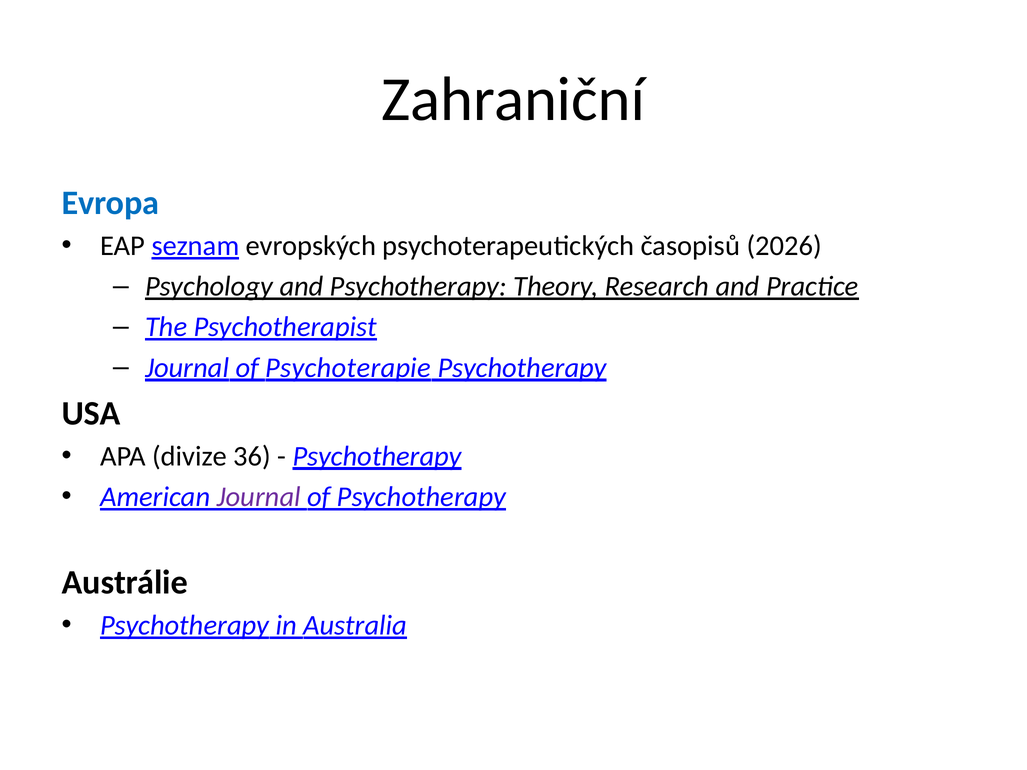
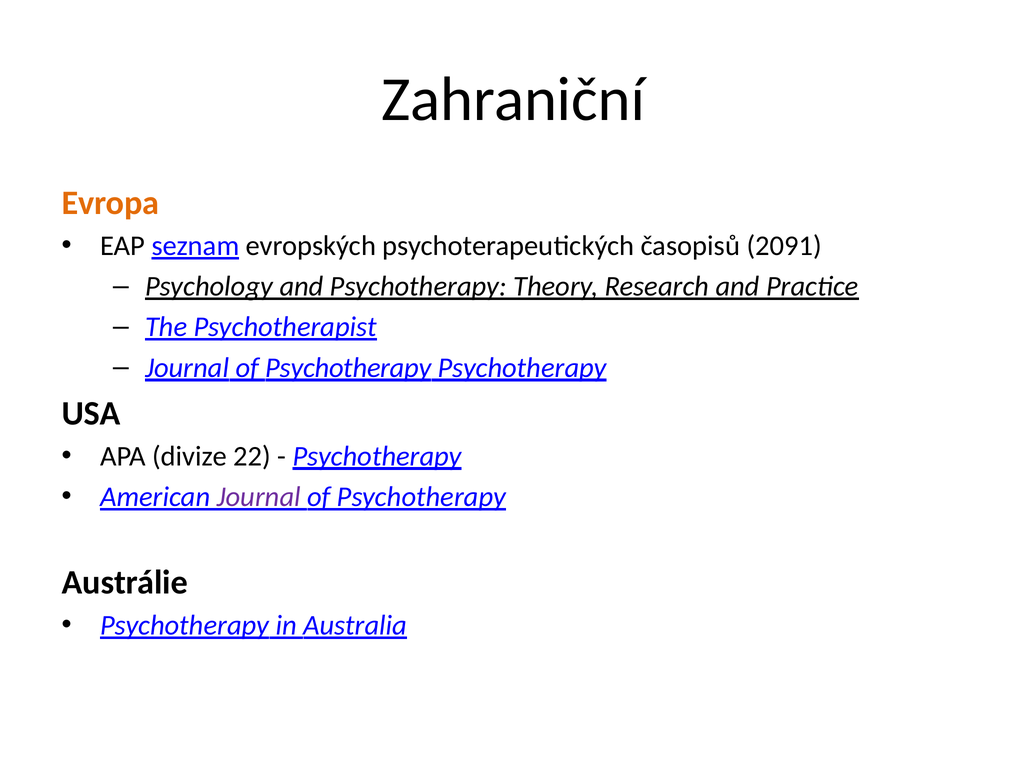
Evropa colour: blue -> orange (110, 203)
2026: 2026 -> 2091 (784, 246)
Psychoterapie: Psychoterapie -> Psychotherapy (348, 368)
36: 36 -> 22 (252, 456)
